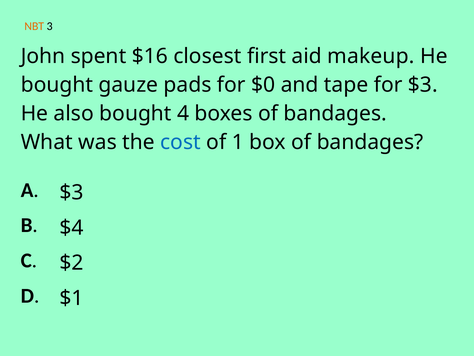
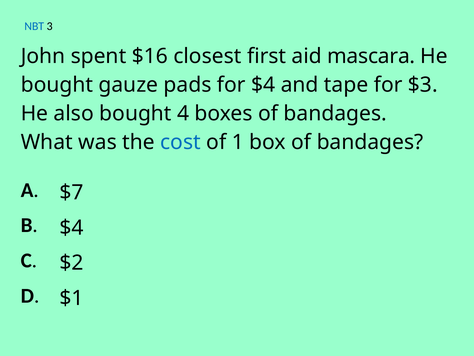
NBT colour: orange -> blue (34, 26)
makeup: makeup -> mascara (371, 56)
for $0: $0 -> $4 (263, 85)
A $3: $3 -> $7 (71, 192)
